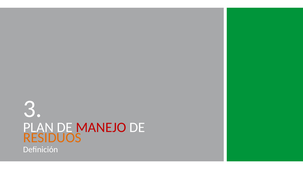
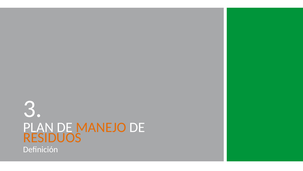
MANEJO colour: red -> orange (101, 127)
